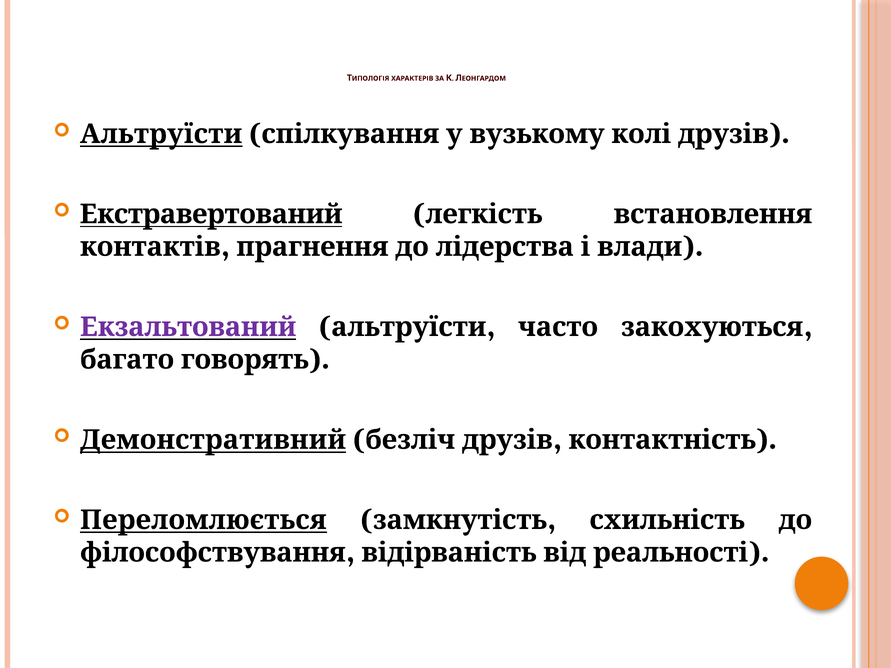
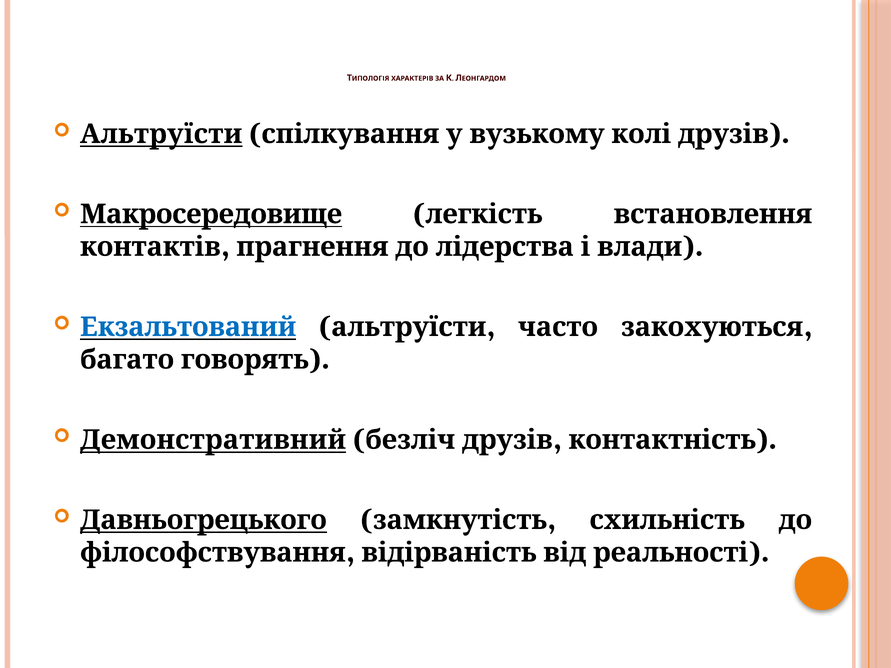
Екстравертований: Екстравертований -> Макросередовище (211, 214)
Екзальтований colour: purple -> blue (188, 327)
Переломлюється: Переломлюється -> Давньогрецького (203, 520)
